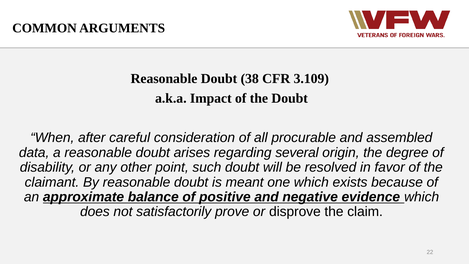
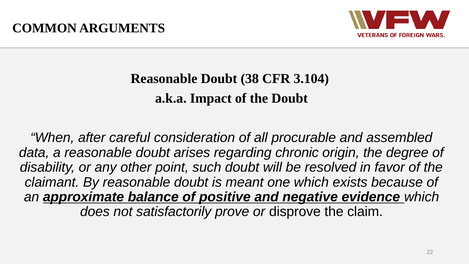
3.109: 3.109 -> 3.104 (311, 79)
several: several -> chronic (297, 152)
